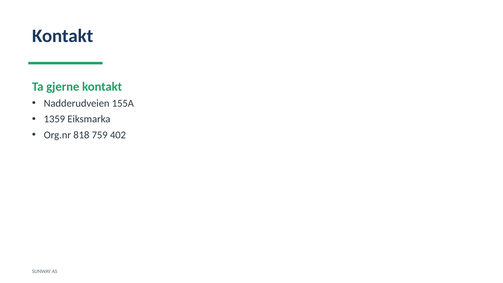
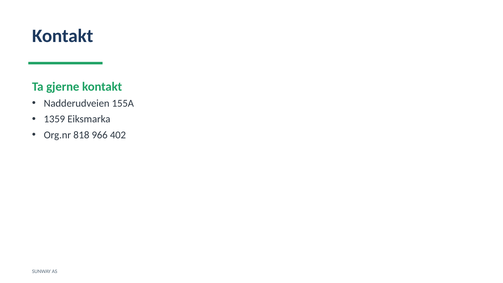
759: 759 -> 966 (100, 135)
